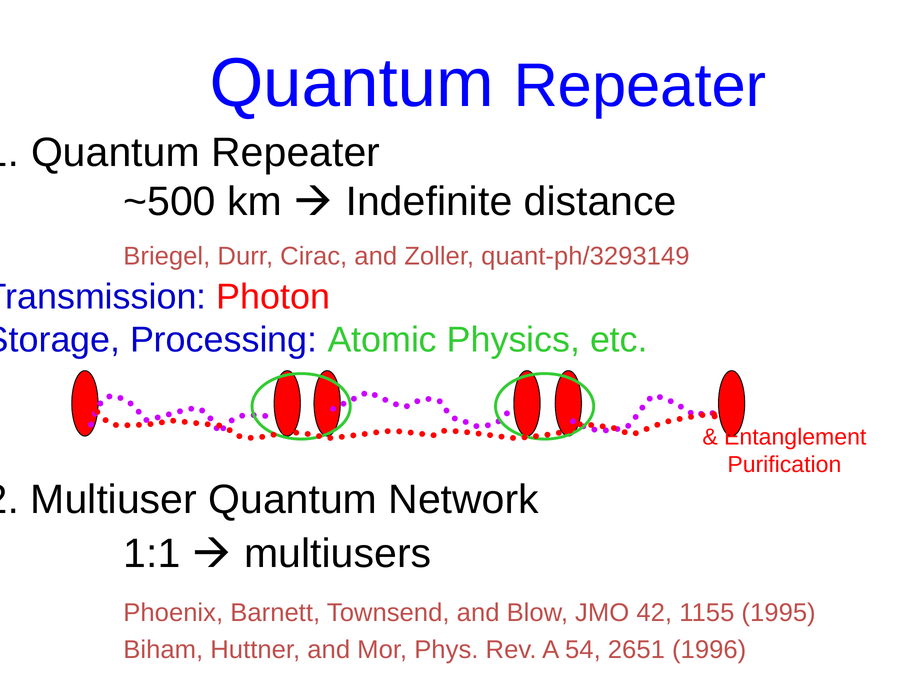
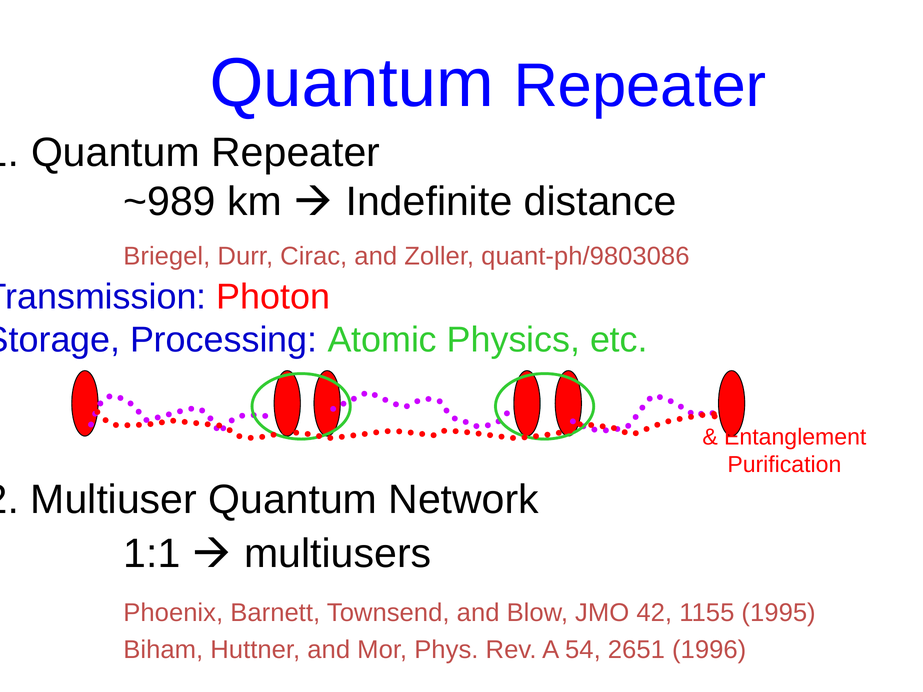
~500: ~500 -> ~989 (170, 202)
quant-ph/3293149: quant-ph/3293149 -> quant-ph/9803086 (585, 256)
